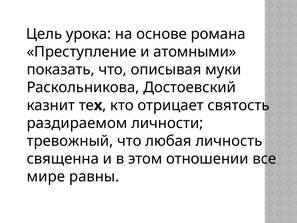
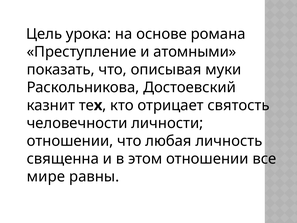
раздираемом: раздираемом -> человечности (77, 123)
тревожный: тревожный -> отношении (70, 141)
